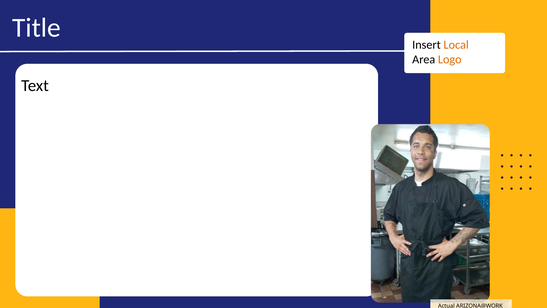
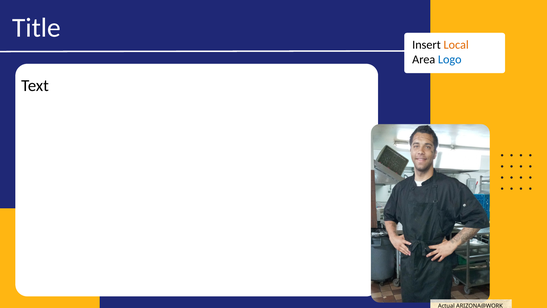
Logo colour: orange -> blue (450, 59)
